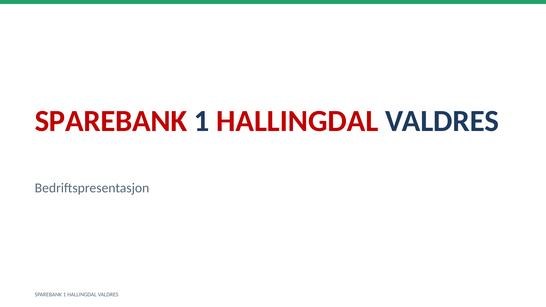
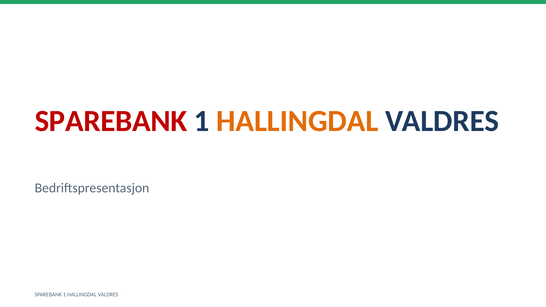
HALLINGDAL colour: red -> orange (297, 121)
